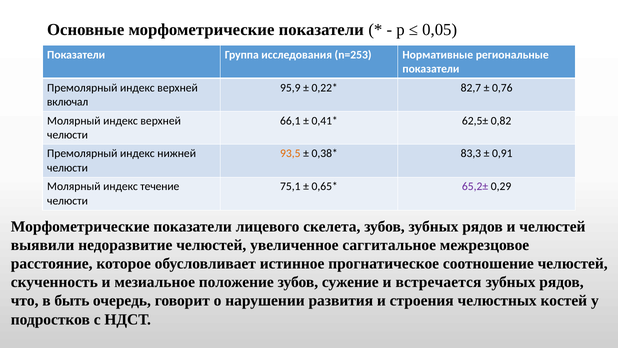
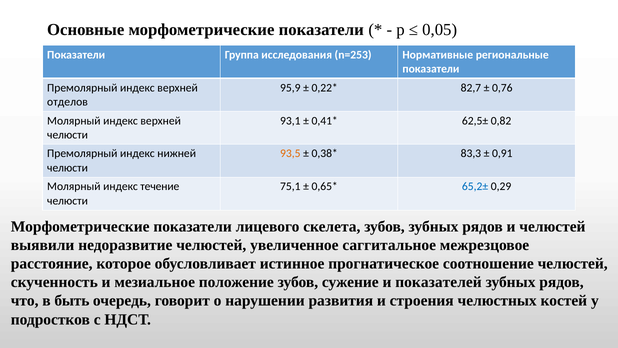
включал: включал -> отделов (68, 102)
66,1: 66,1 -> 93,1 (290, 121)
65,2± colour: purple -> blue (475, 186)
встречается: встречается -> показателей (439, 282)
